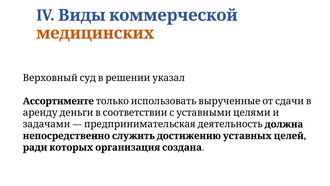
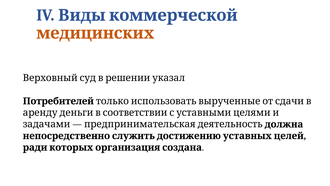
Ассортименте: Ассортименте -> Потребителей (58, 101)
